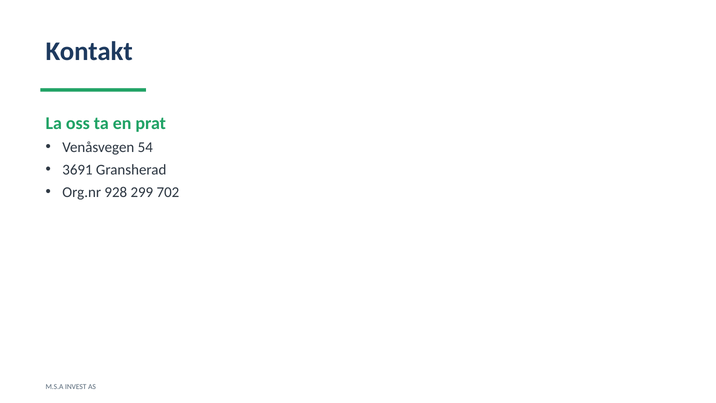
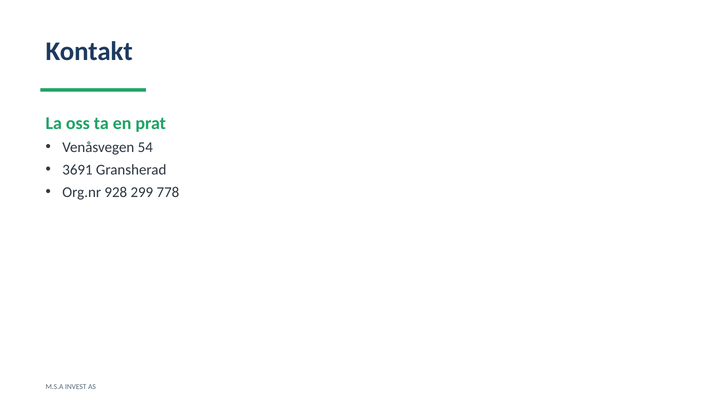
702: 702 -> 778 (168, 192)
